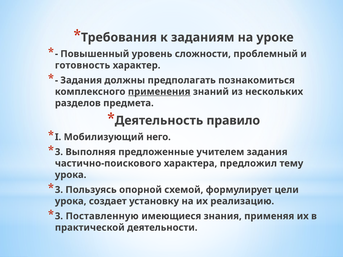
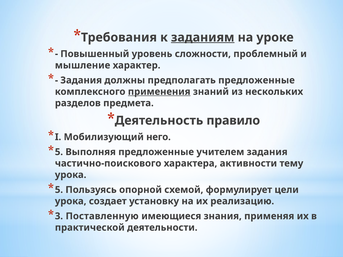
заданиям underline: none -> present (203, 37)
готовность: готовность -> мышление (83, 65)
предполагать познакомиться: познакомиться -> предложенные (257, 80)
3: 3 -> 5 (59, 152)
предложил: предложил -> активности (248, 164)
3: 3 -> 5 (59, 190)
